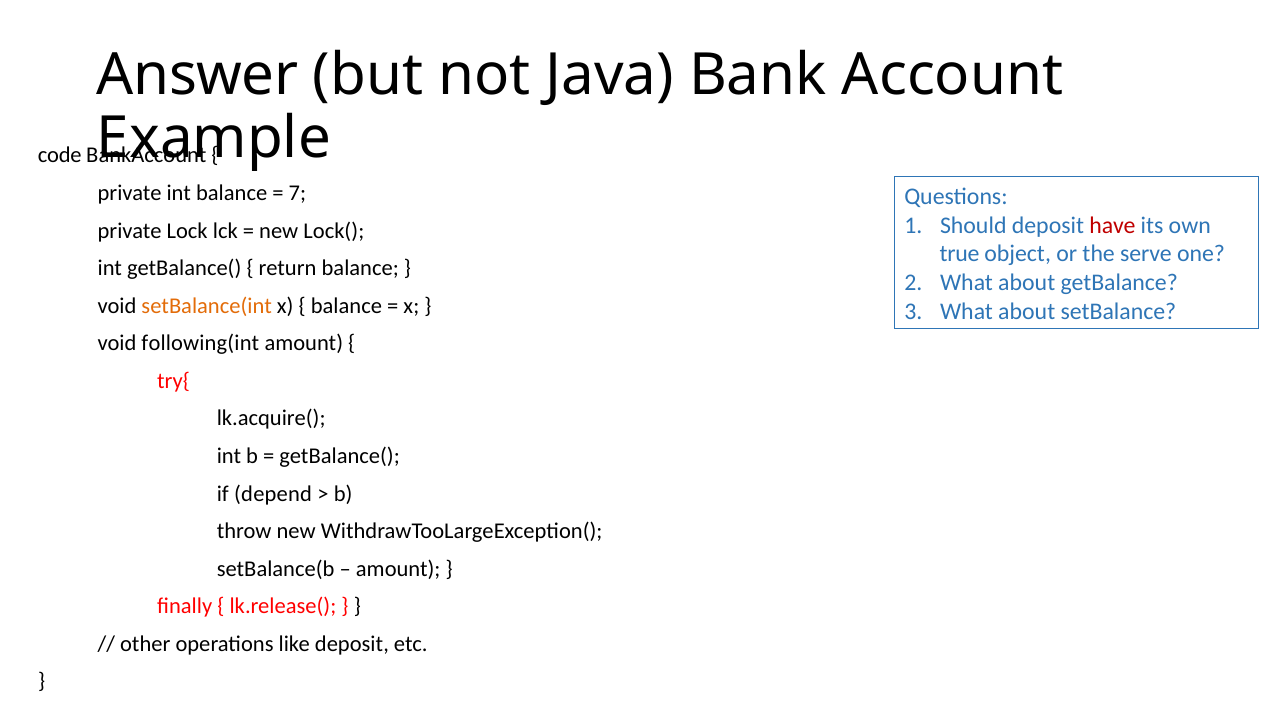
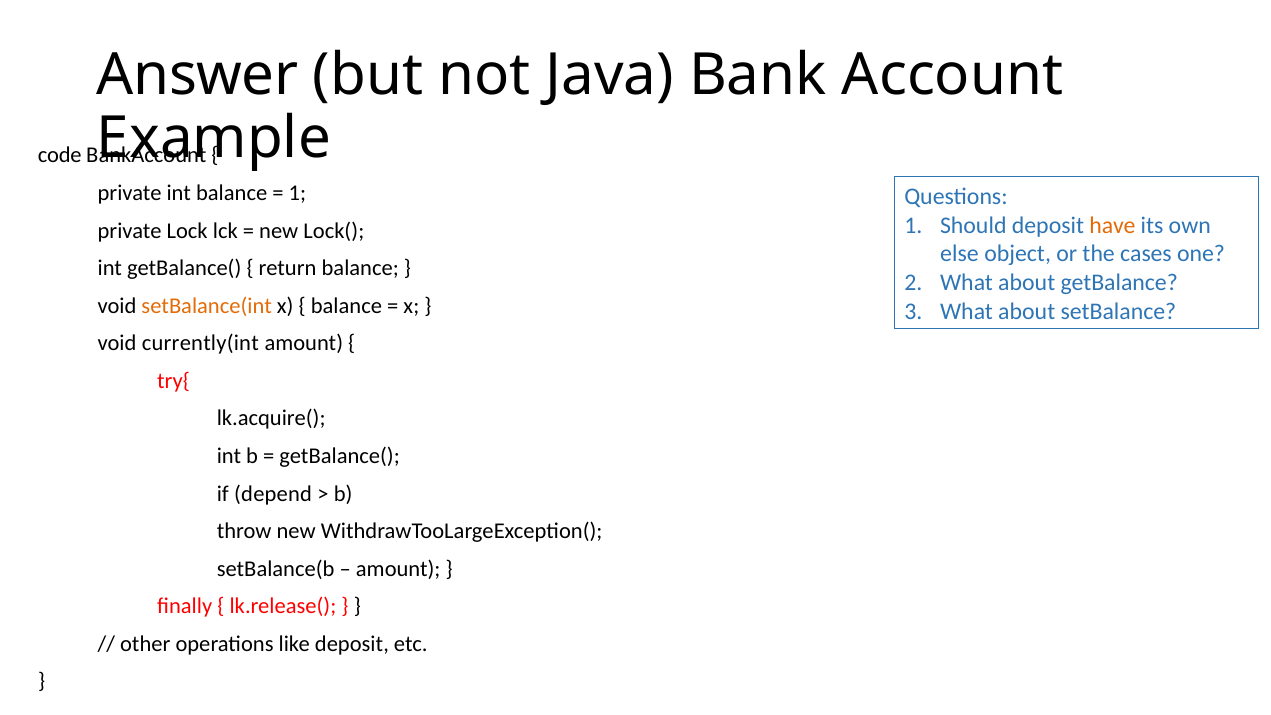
7: 7 -> 1 (297, 193)
have colour: red -> orange (1112, 225)
true: true -> else (959, 254)
serve: serve -> cases (1146, 254)
following(int: following(int -> currently(int (200, 343)
